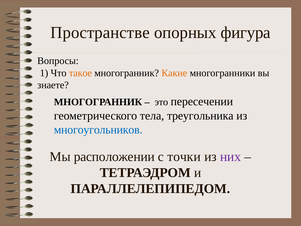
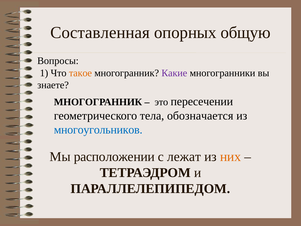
Пространстве: Пространстве -> Составленная (100, 33)
фигура: фигура -> общую (246, 33)
Какие colour: orange -> purple (174, 73)
треугольника: треугольника -> обозначается (200, 116)
точки: точки -> лежат (184, 157)
них colour: purple -> orange (231, 157)
